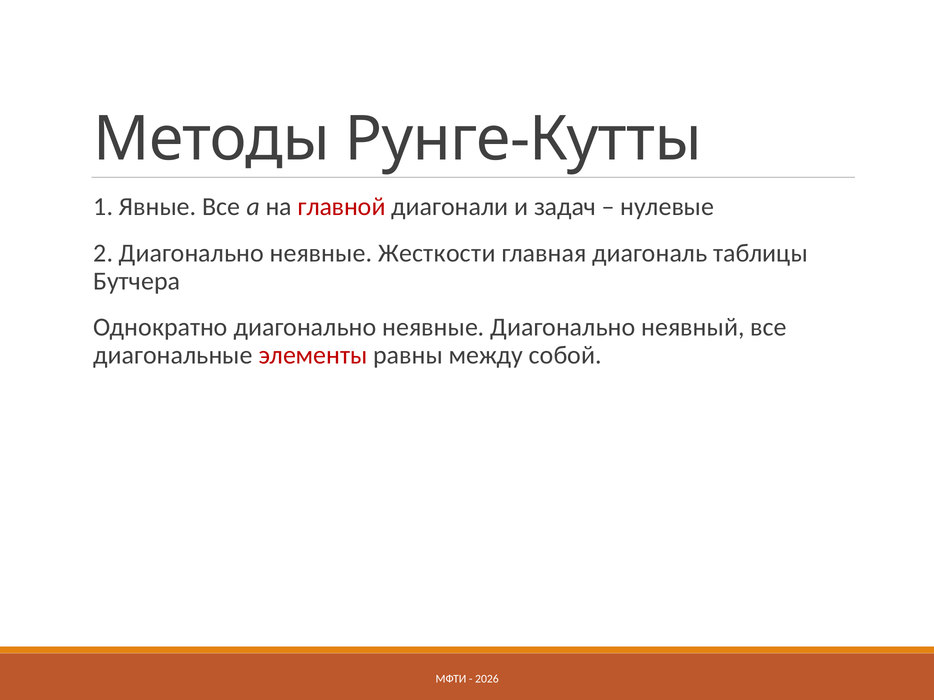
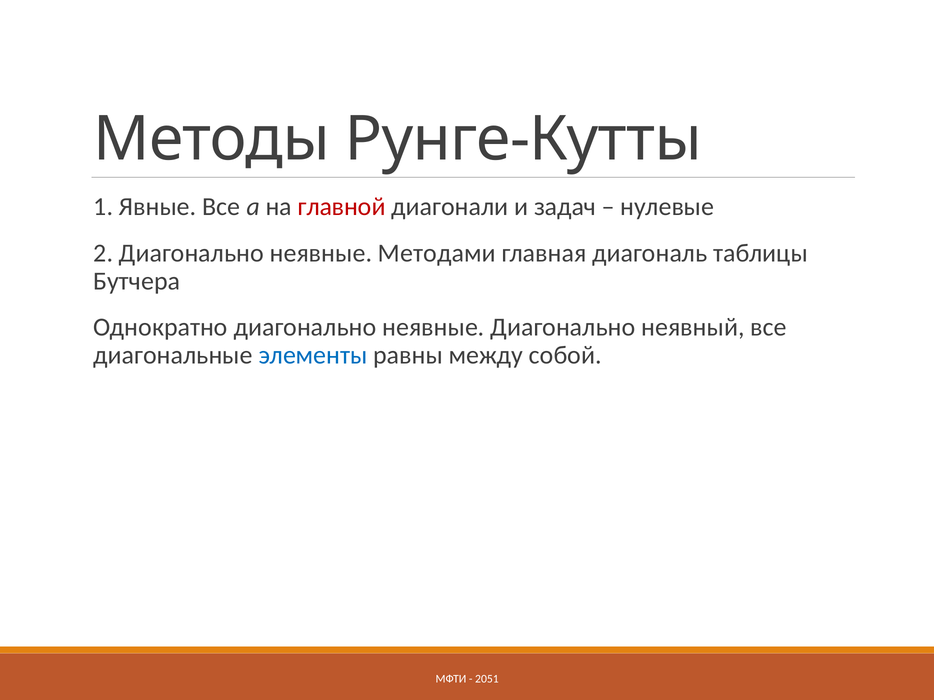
Жесткости: Жесткости -> Методами (437, 253)
элементы colour: red -> blue (313, 355)
2026: 2026 -> 2051 (487, 679)
